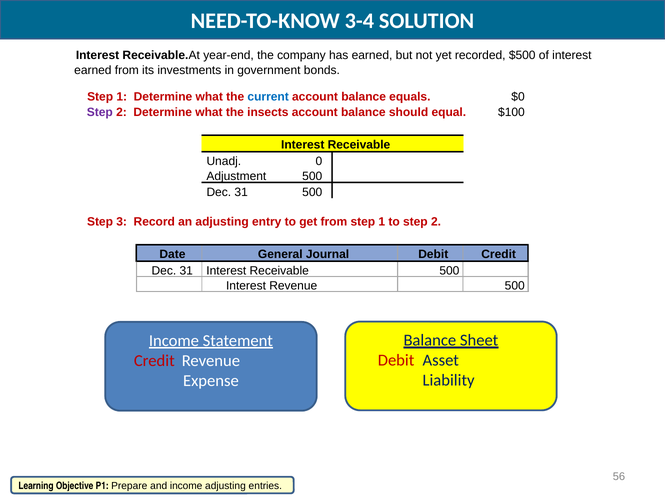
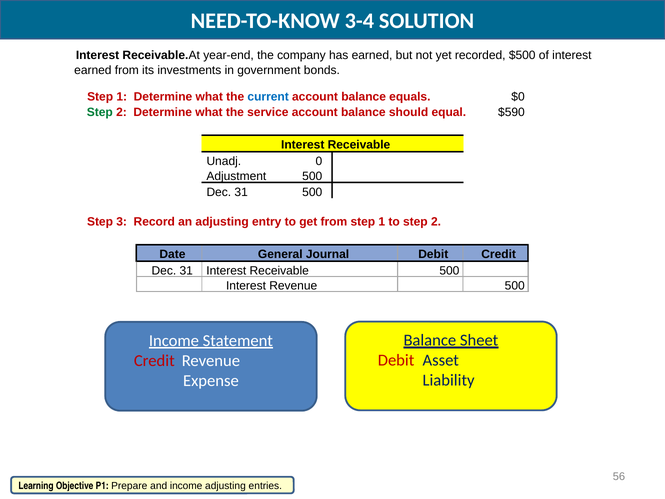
Step colour: purple -> green (100, 112)
insects: insects -> service (268, 112)
$100: $100 -> $590 (511, 112)
